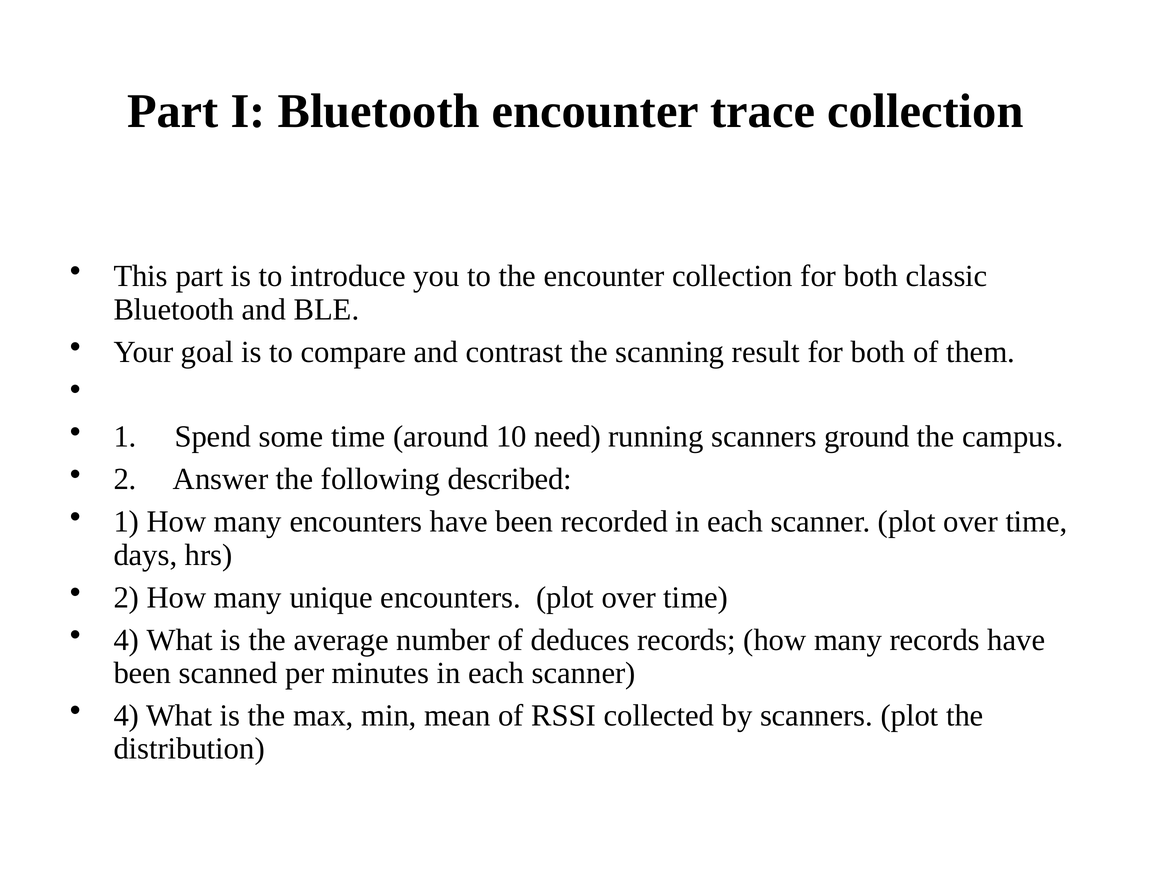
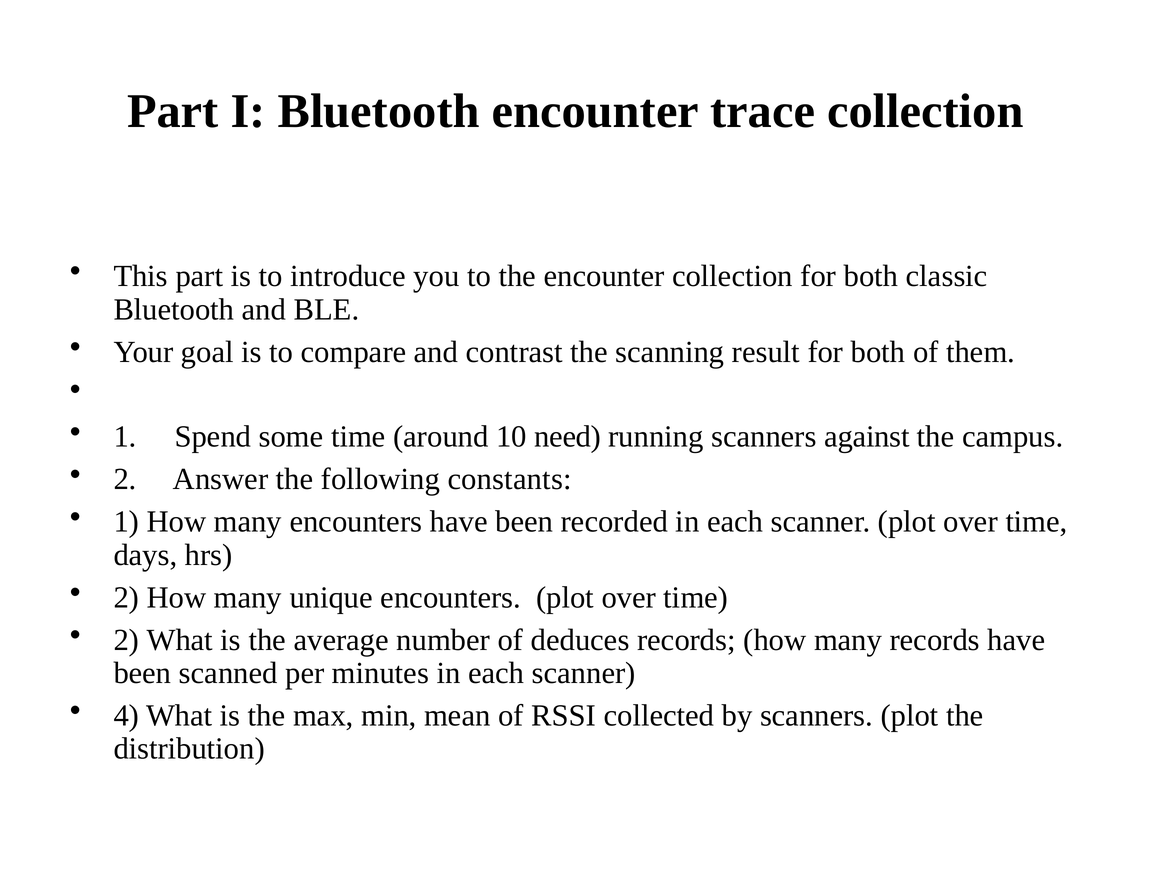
ground: ground -> against (867, 437)
described: described -> constants (510, 479)
4: 4 -> 2 (126, 640)
